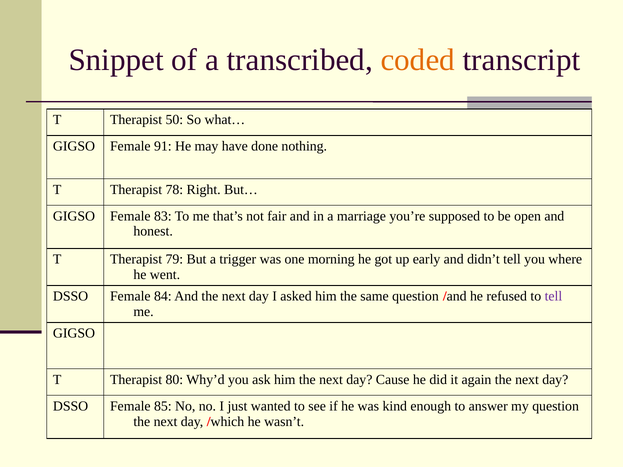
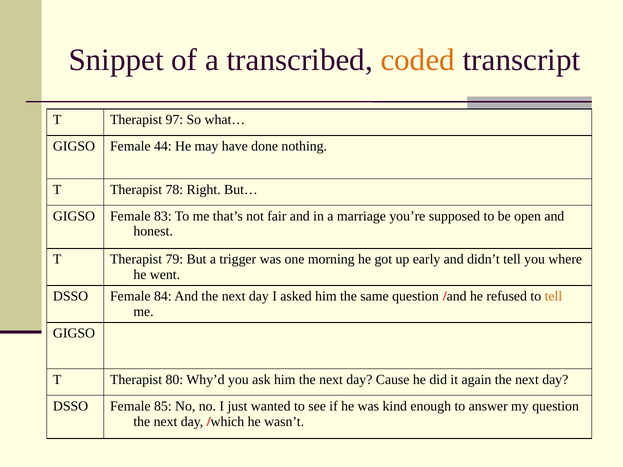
50: 50 -> 97 (174, 120)
91: 91 -> 44 (163, 146)
tell colour: purple -> orange (553, 297)
